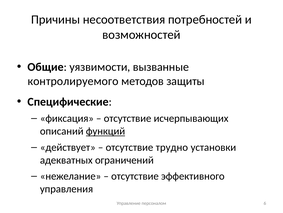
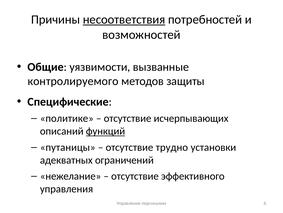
несоответствия underline: none -> present (124, 20)
фиксация: фиксация -> политике (67, 118)
действует: действует -> путаницы (68, 147)
